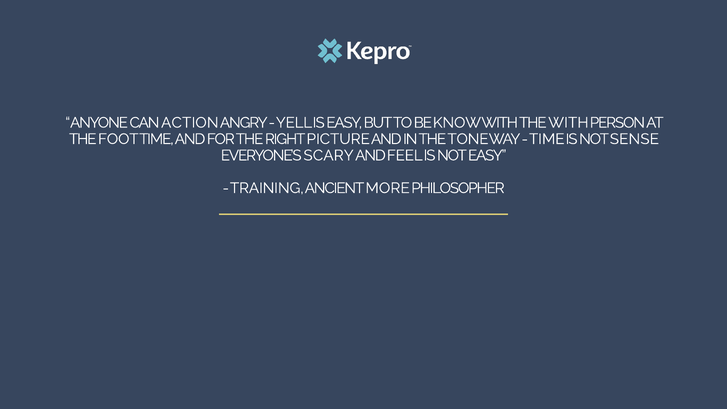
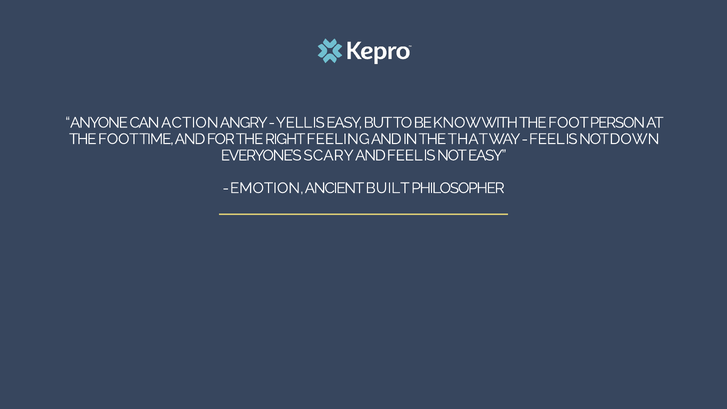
WITH THE WITH: WITH -> FOOT (568, 123)
PICTURE: PICTURE -> FEELING (338, 139)
TONE: TONE -> THAT (468, 139)
TIME: TIME -> FEEL (547, 139)
SENSE: SENSE -> DOWN (634, 139)
TRAINING: TRAINING -> EMOTION (267, 188)
MORE: MORE -> BUILT (388, 188)
